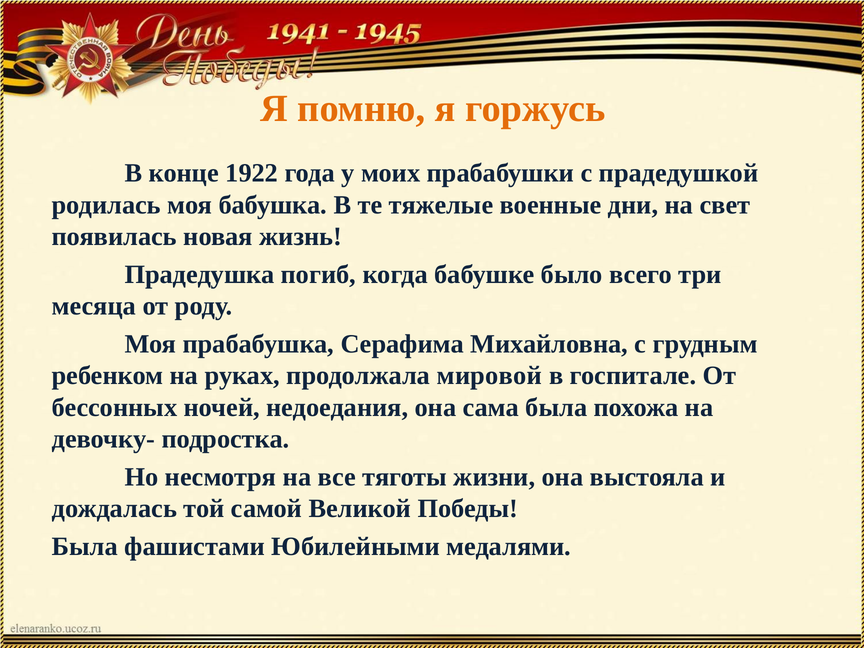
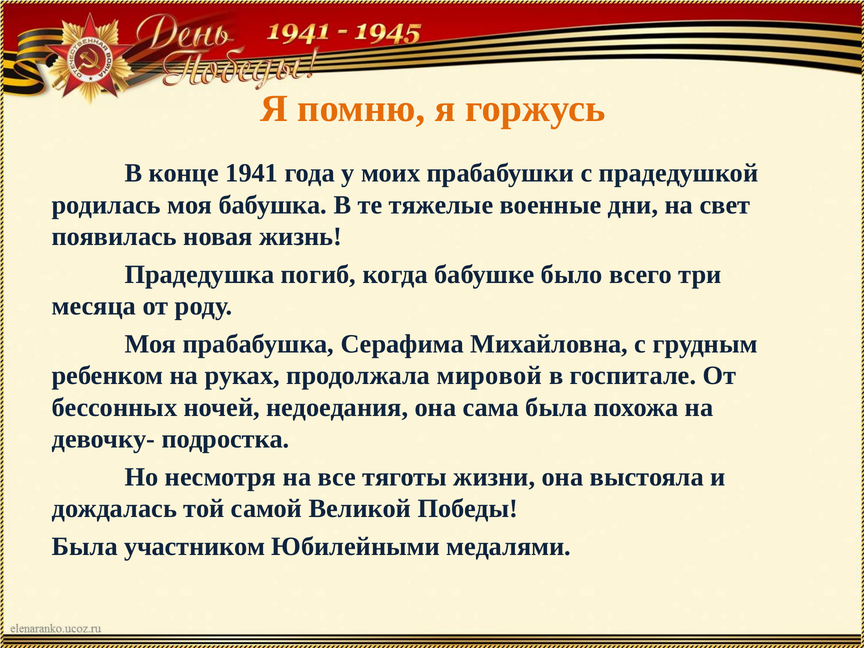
1922: 1922 -> 1941 (252, 173)
фашистами: фашистами -> участником (195, 546)
